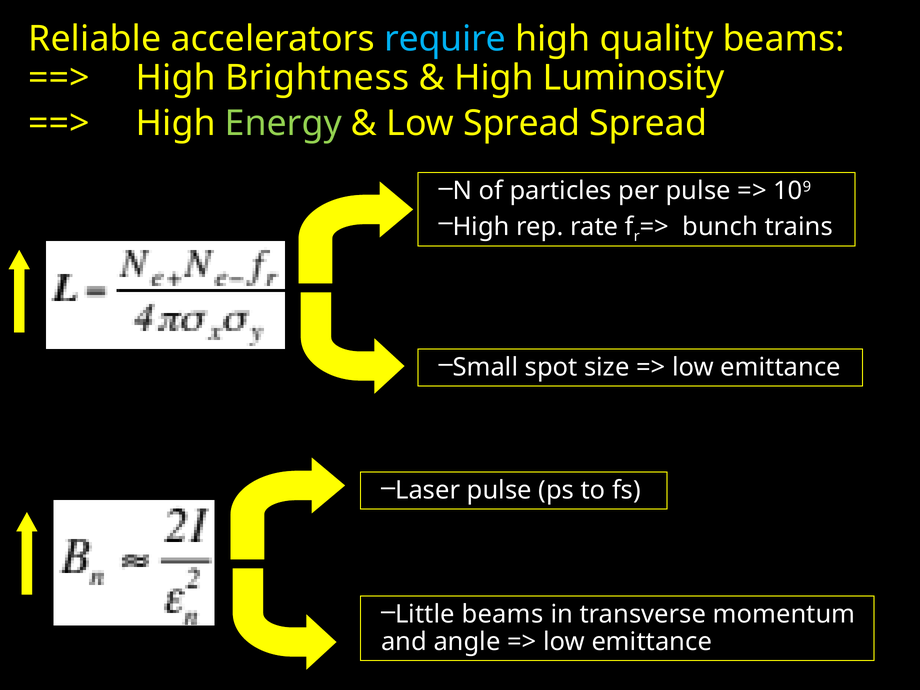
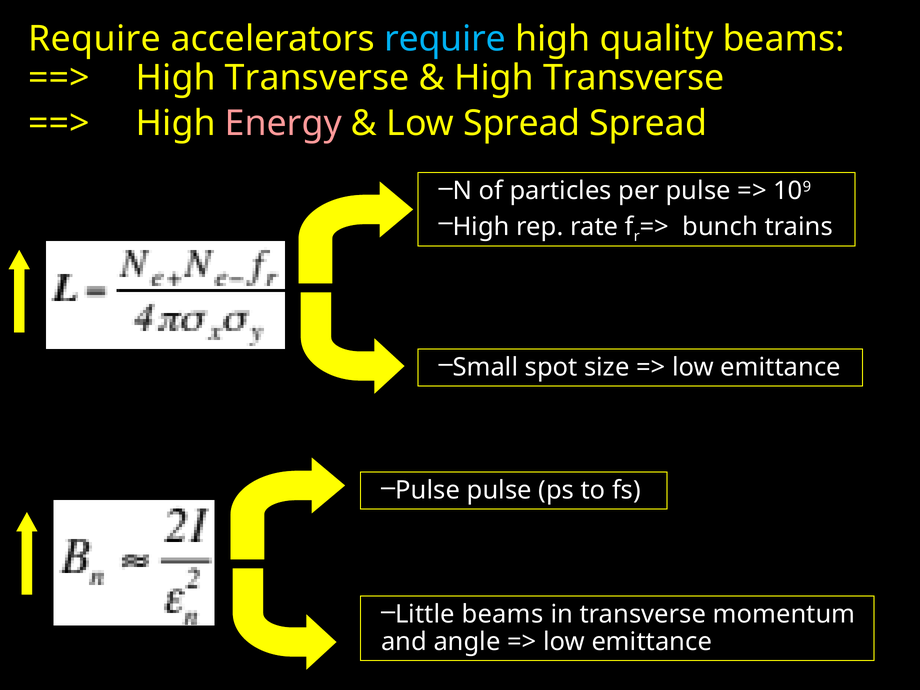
Reliable: Reliable -> Require (95, 39)
Brightness: Brightness -> Transverse (317, 78)
Luminosity: Luminosity -> Transverse (634, 78)
Energy colour: light green -> pink (283, 124)
Laser: Laser -> Pulse (428, 490)
